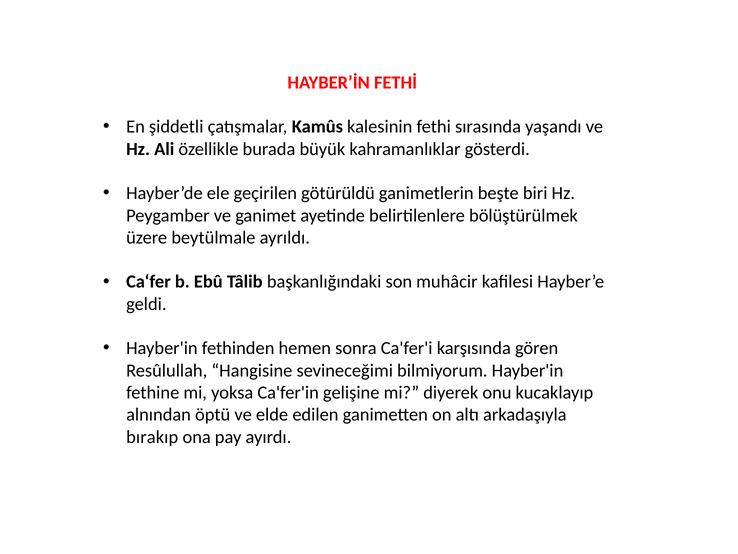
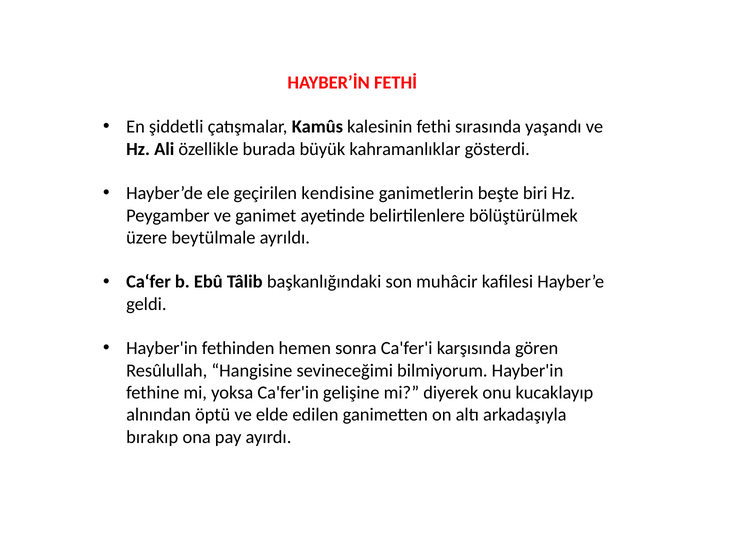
götürüldü: götürüldü -> kendisine (338, 193)
